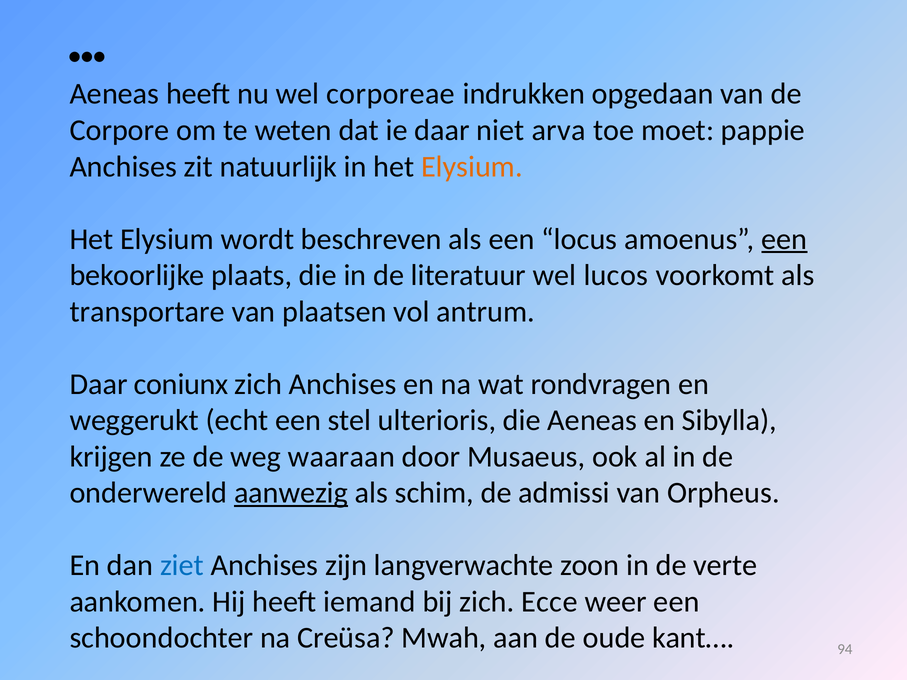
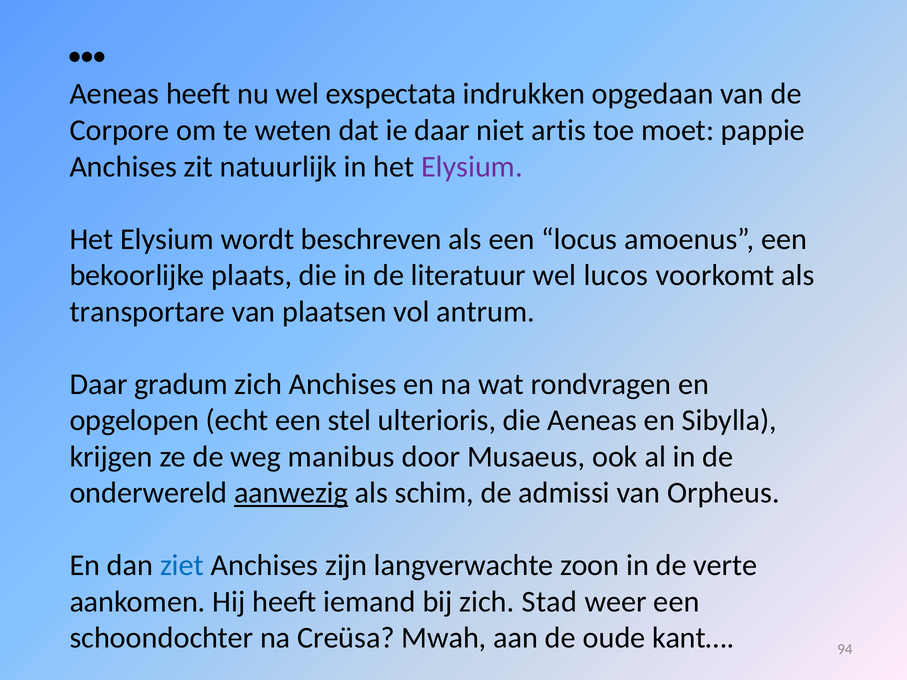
corporeae: corporeae -> exspectata (391, 94)
arva: arva -> artis (559, 130)
Elysium colour: orange -> purple (472, 167)
een underline: present -> none (784, 239)
coniunx: coniunx -> gradum (181, 384)
weggerukt: weggerukt -> opgelopen (134, 421)
waaraan: waaraan -> manibus (341, 457)
Ecce: Ecce -> Stad (549, 602)
